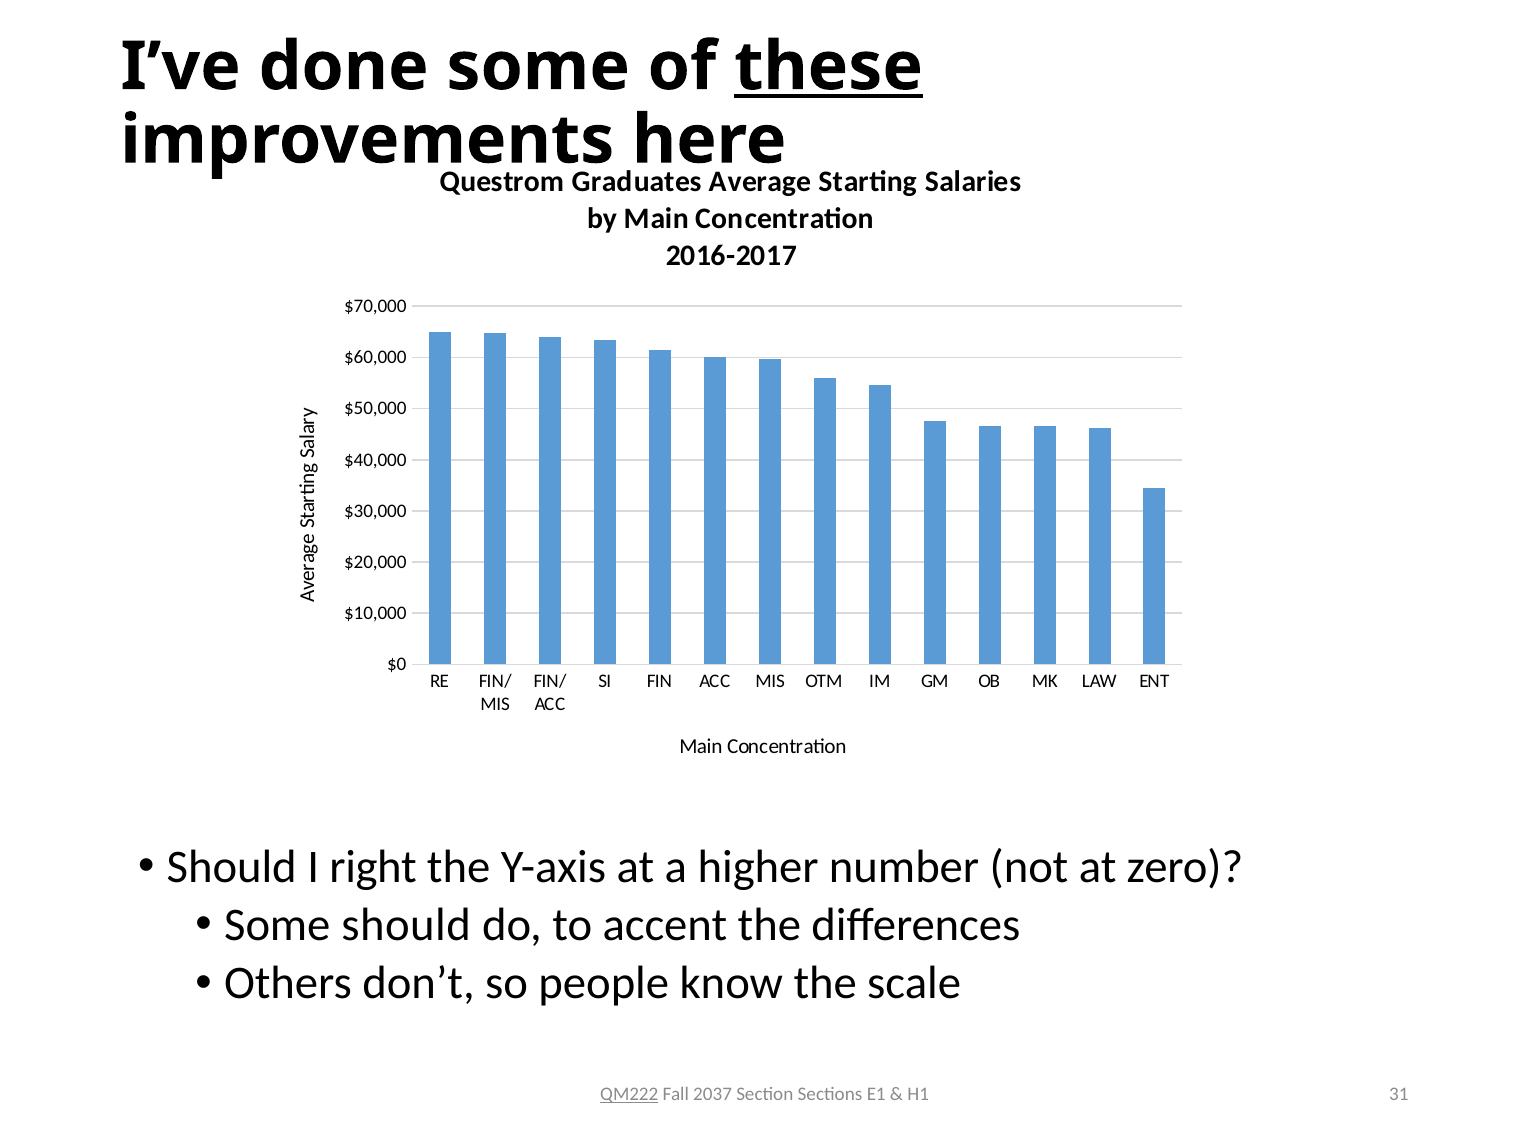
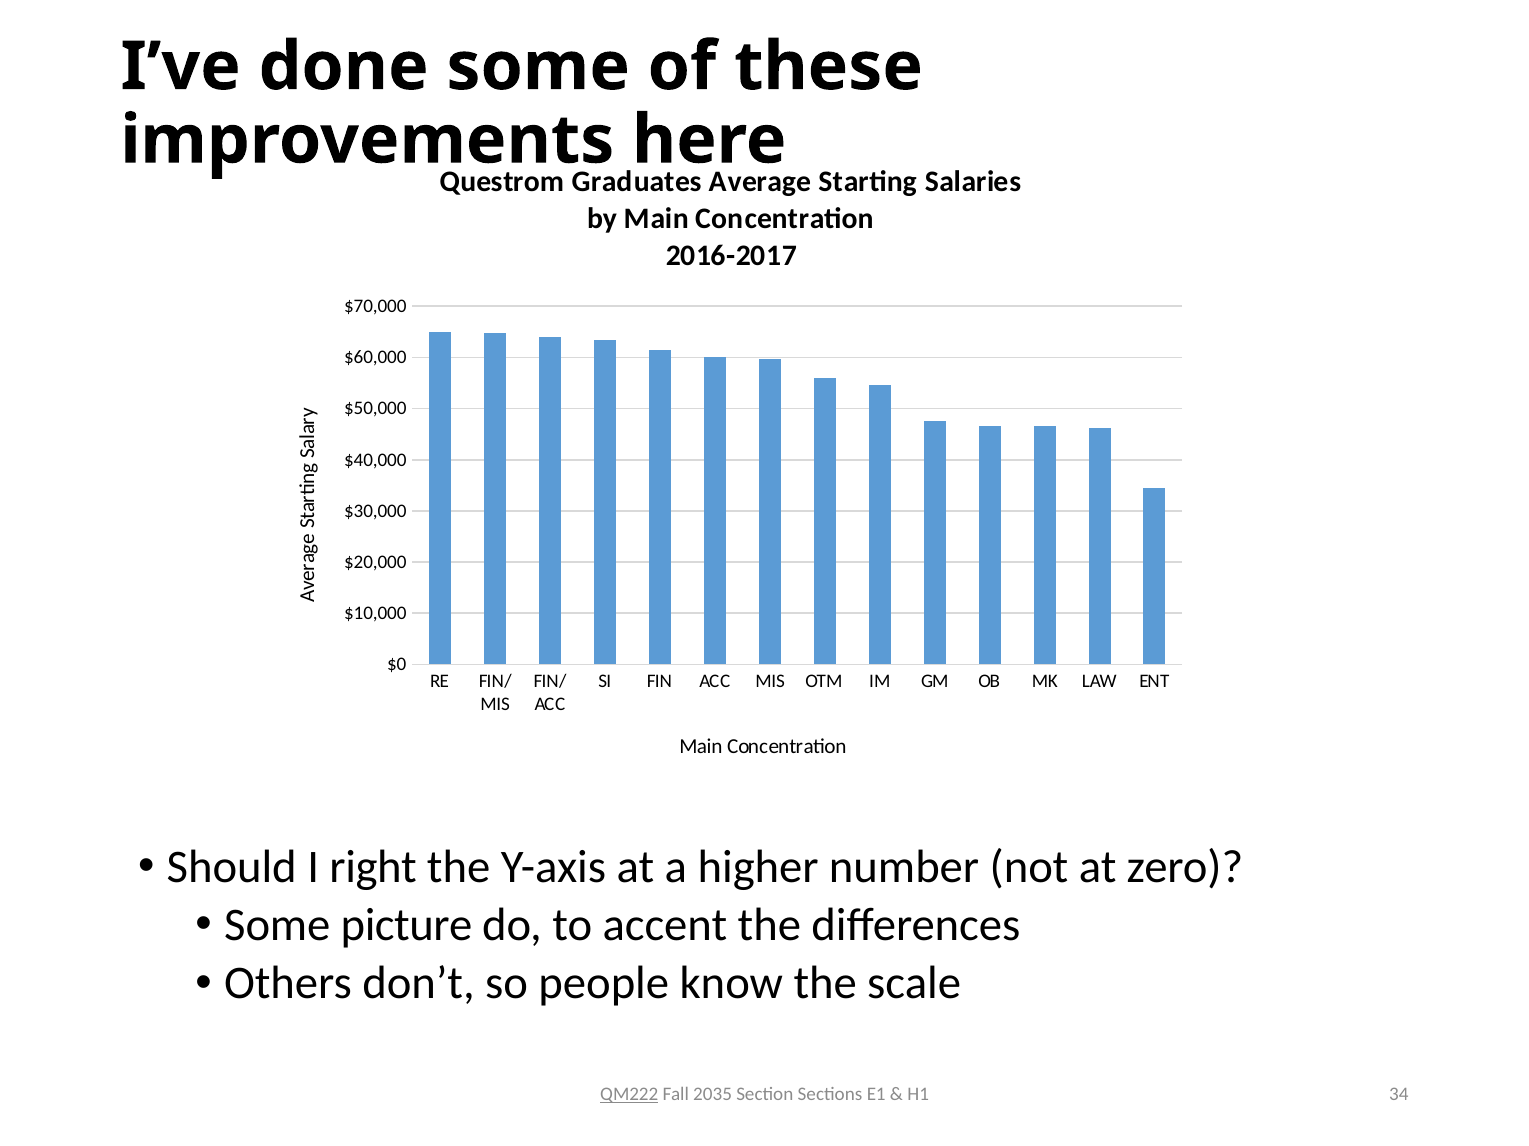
these underline: present -> none (828, 67)
Some should: should -> picture (407, 926)
2037: 2037 -> 2035 (713, 1095)
31: 31 -> 34 (1399, 1095)
